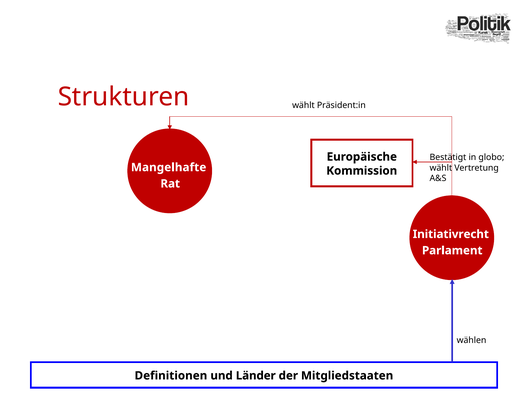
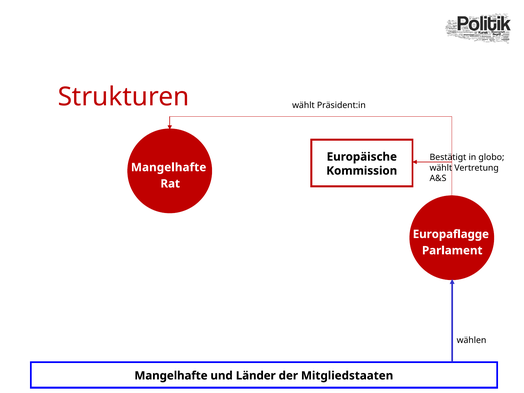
Initiativrecht: Initiativrecht -> Europaflagge (451, 234)
Definitionen: Definitionen -> Mangelhafte (171, 376)
